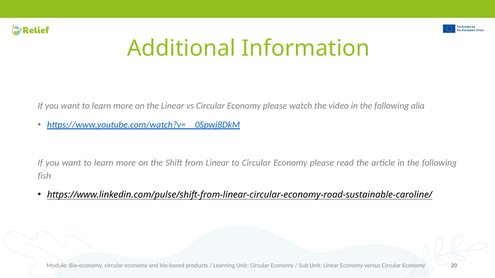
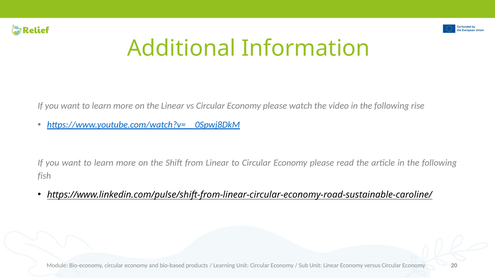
alia: alia -> rise (418, 106)
